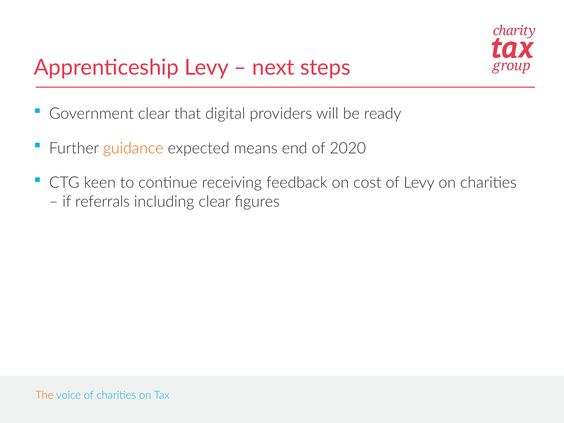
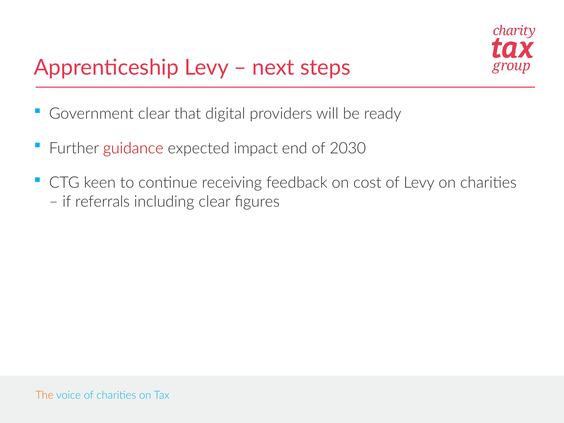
guidance colour: orange -> red (133, 148)
means: means -> impact (256, 148)
2020: 2020 -> 2030 (348, 148)
